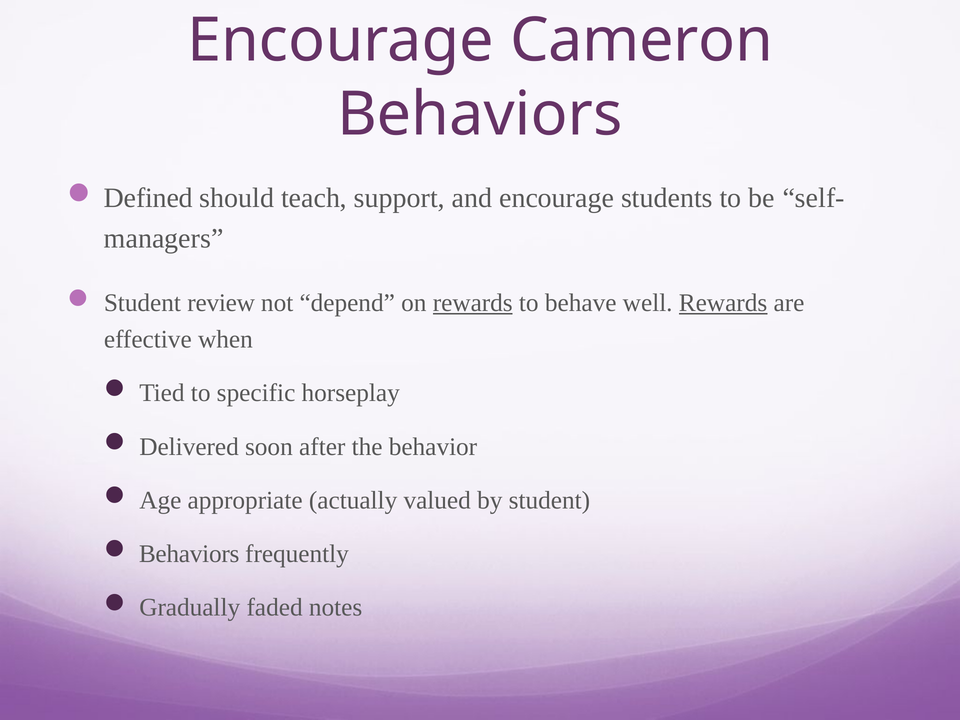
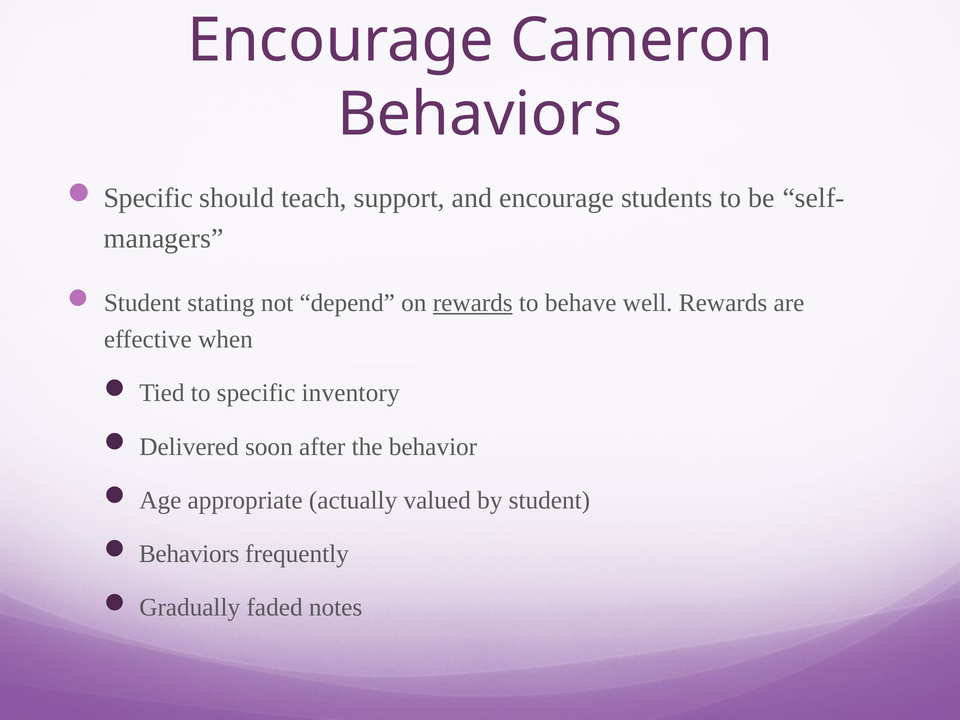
Defined: Defined -> Specific (148, 198)
review: review -> stating (221, 303)
Rewards underline: present -> none (723, 303)
horseplay: horseplay -> inventory (351, 393)
